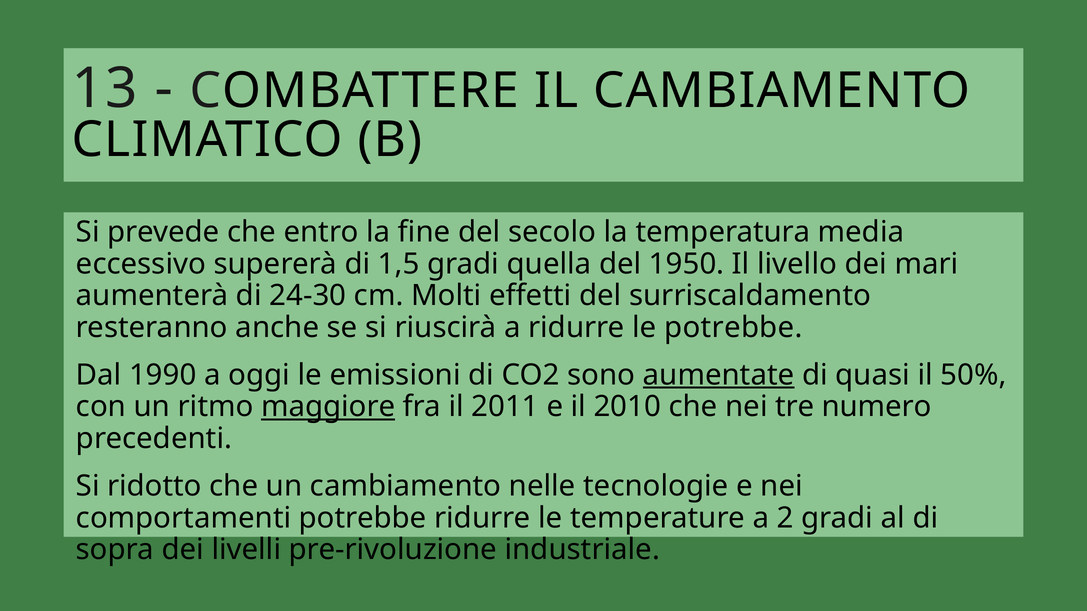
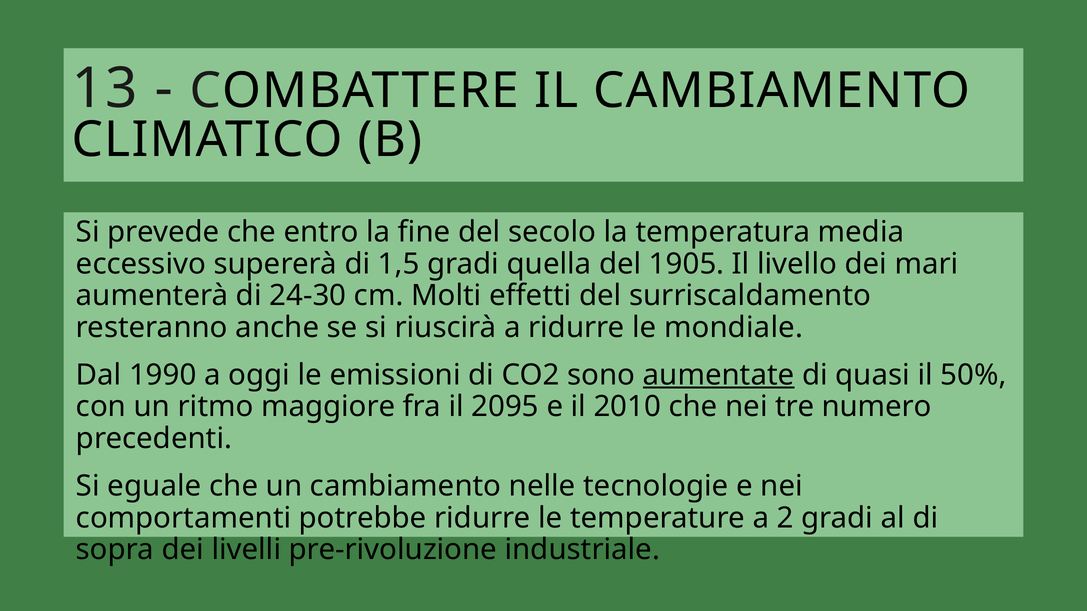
1950: 1950 -> 1905 (687, 264)
le potrebbe: potrebbe -> mondiale (733, 328)
maggiore underline: present -> none (328, 407)
2011: 2011 -> 2095 (505, 407)
ridotto: ridotto -> eguale (154, 486)
